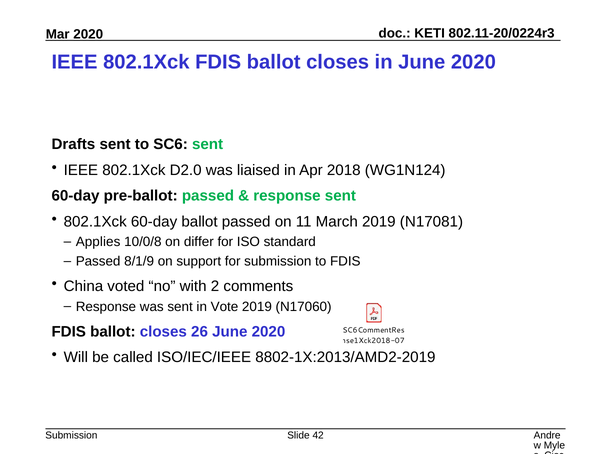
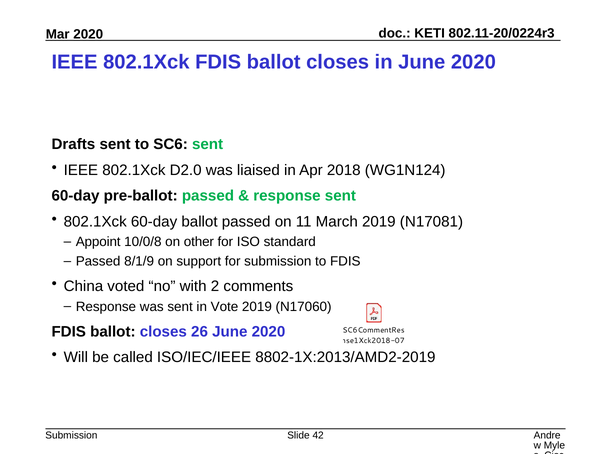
Applies: Applies -> Appoint (98, 242)
differ: differ -> other (199, 242)
